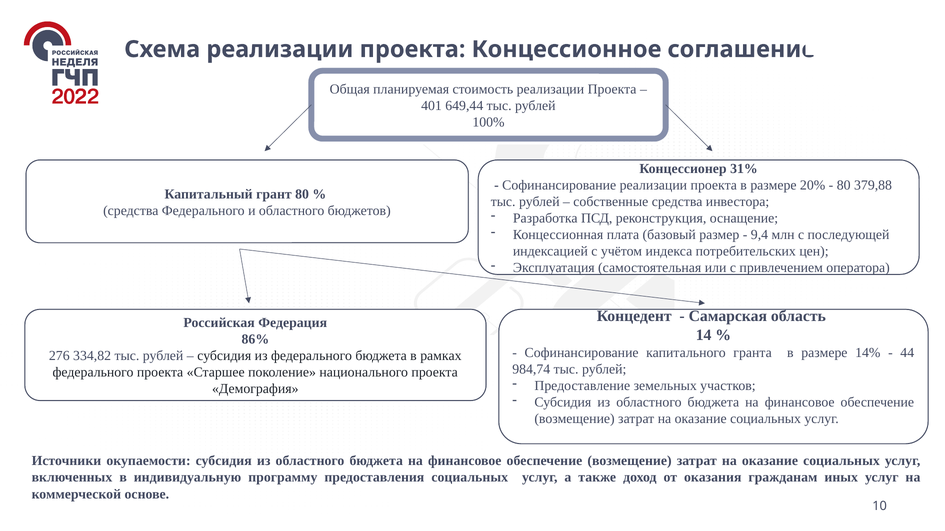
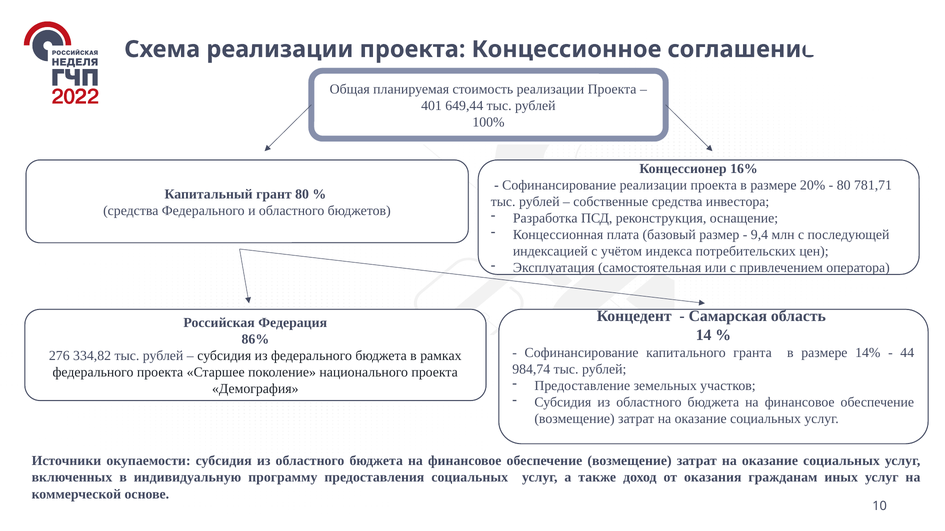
31%: 31% -> 16% (744, 169)
379,88: 379,88 -> 781,71 (873, 185)
